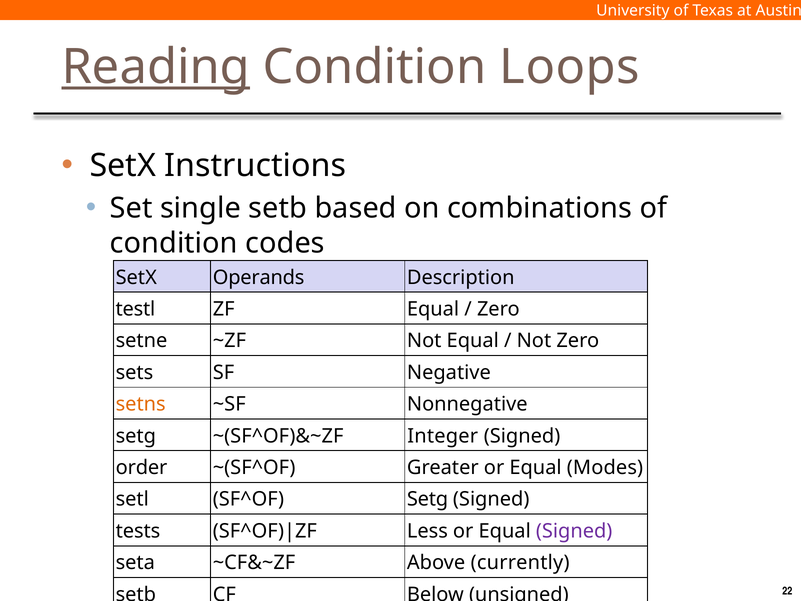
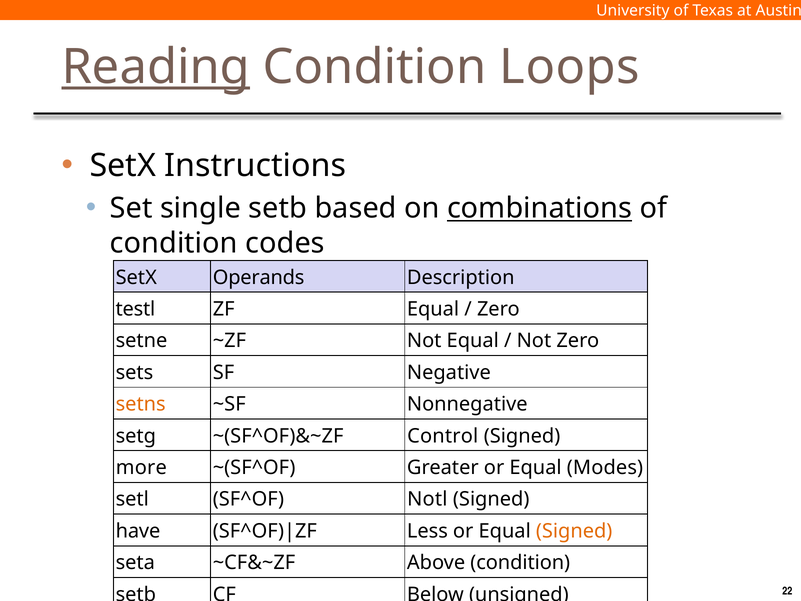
combinations underline: none -> present (540, 208)
Integer: Integer -> Control (443, 436)
order: order -> more (141, 467)
SF^OF Setg: Setg -> Notl (427, 499)
tests: tests -> have (138, 531)
Signed colour: purple -> orange (574, 531)
Above currently: currently -> condition (520, 563)
